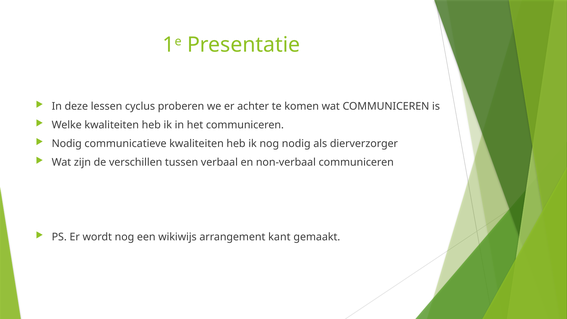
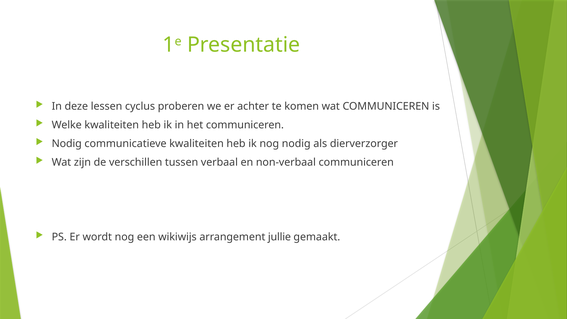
kant: kant -> jullie (279, 237)
